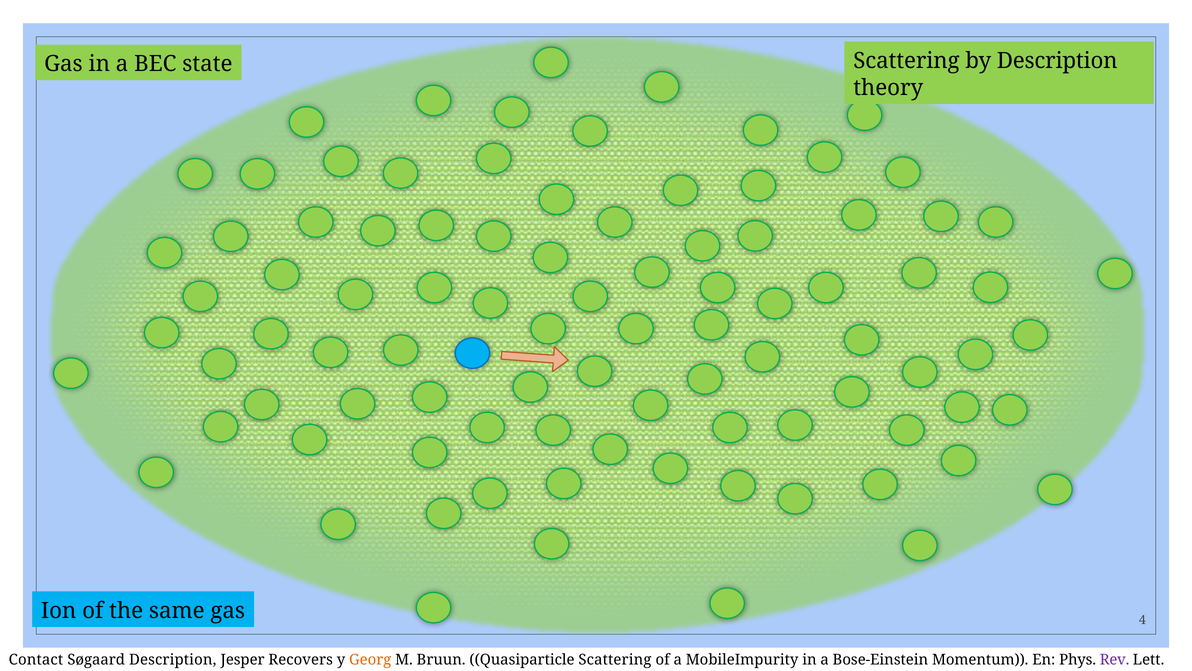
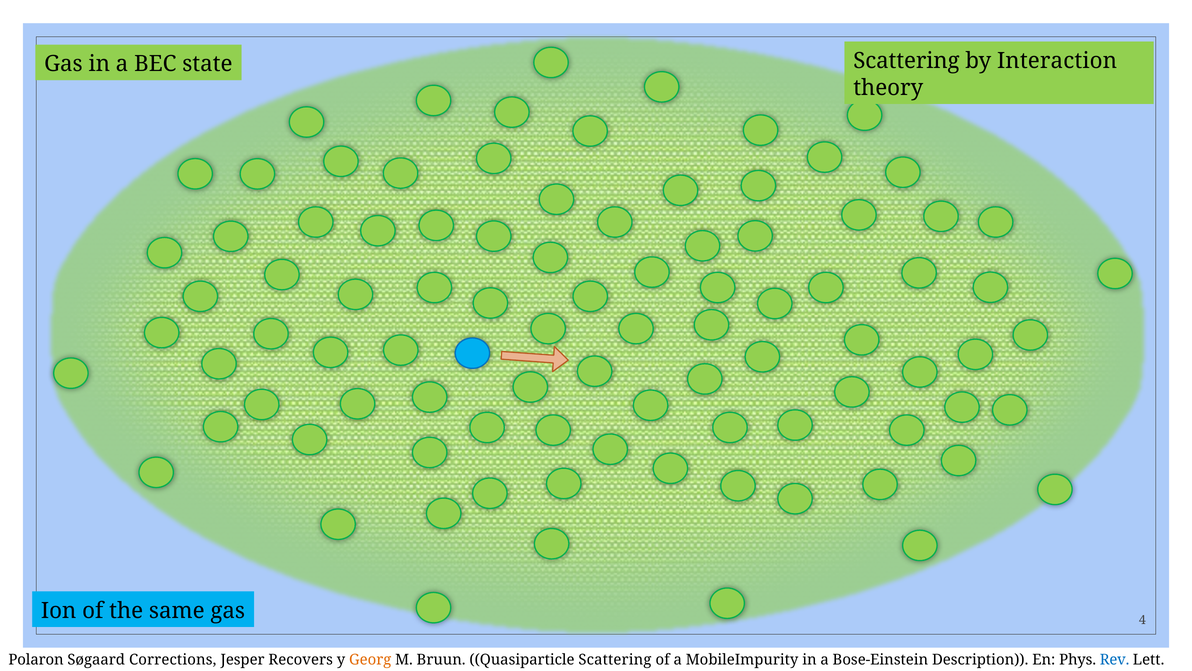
by Description: Description -> Interaction (1057, 61)
Contact: Contact -> Polaron (36, 659)
Søgaard Description: Description -> Corrections (173, 659)
Momentum: Momentum -> Description (980, 659)
Rev colour: purple -> blue (1115, 659)
